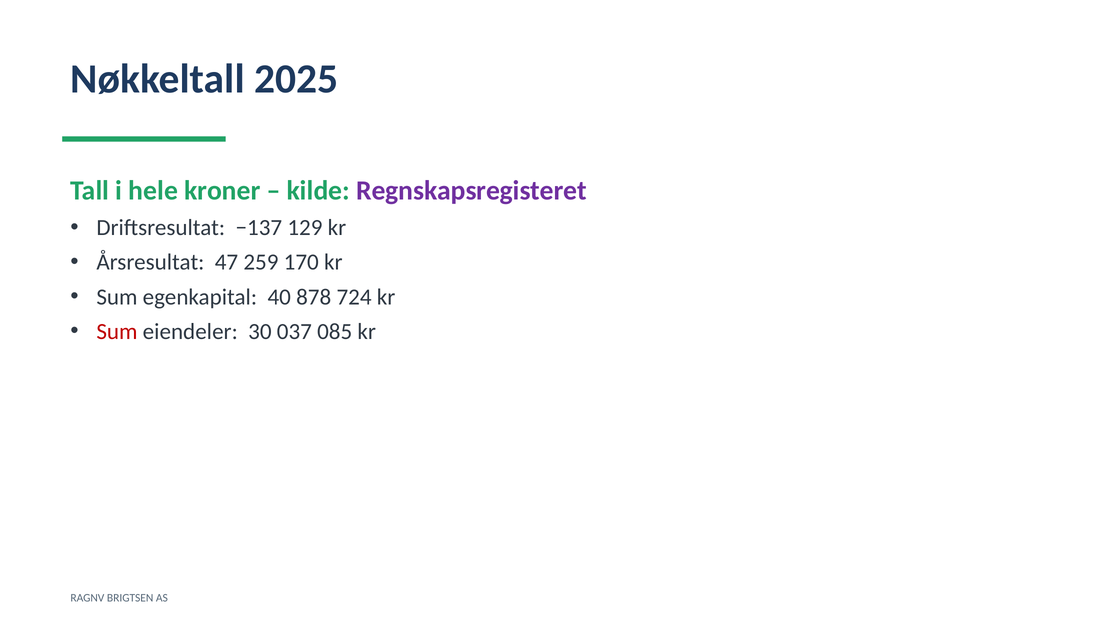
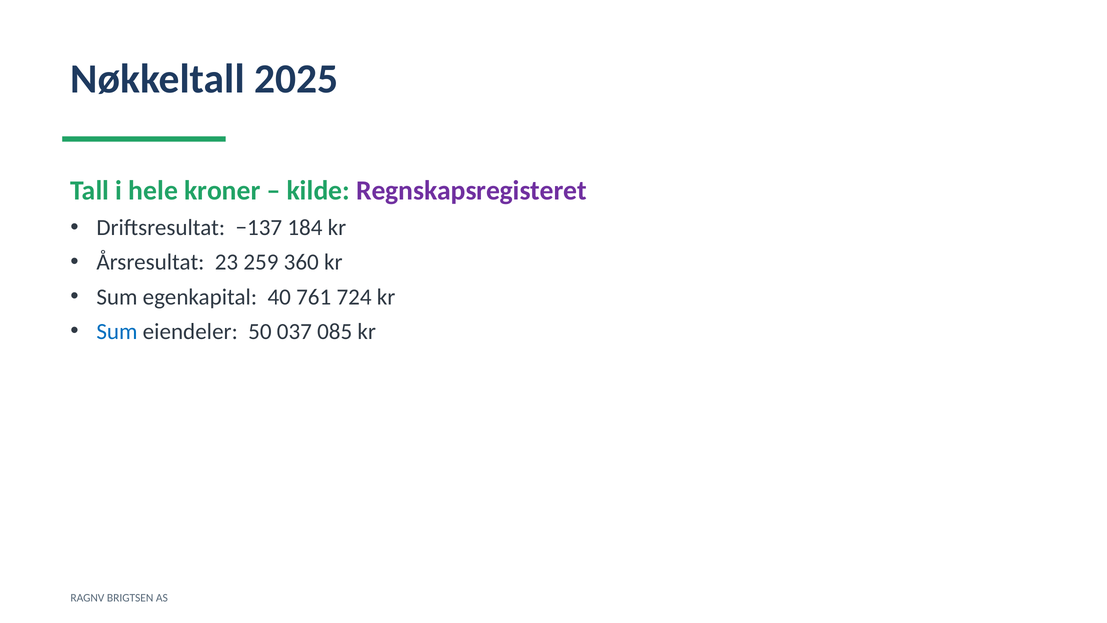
129: 129 -> 184 (305, 228)
47: 47 -> 23 (226, 262)
170: 170 -> 360 (301, 262)
878: 878 -> 761 (314, 297)
Sum colour: red -> blue (117, 331)
30: 30 -> 50 (260, 331)
